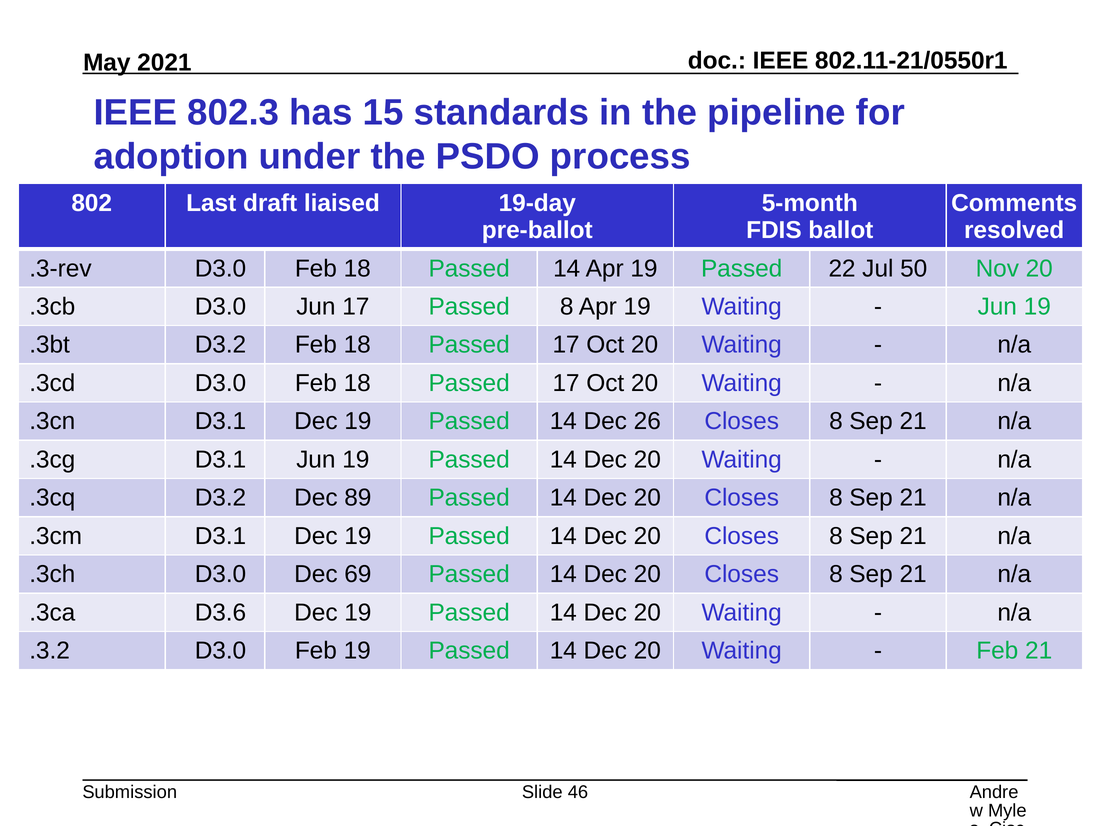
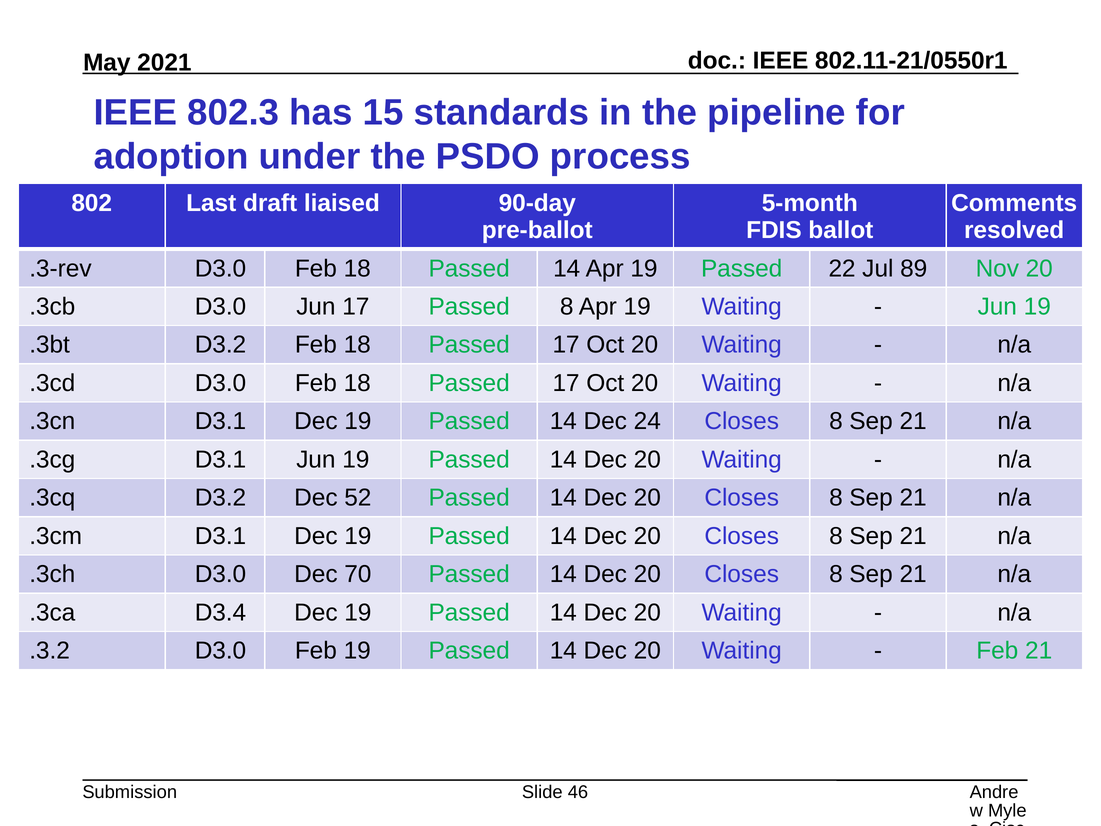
19-day: 19-day -> 90-day (537, 203)
50: 50 -> 89 (914, 268)
26: 26 -> 24 (647, 421)
89: 89 -> 52 (358, 498)
69: 69 -> 70 (358, 574)
D3.6: D3.6 -> D3.4 (220, 612)
